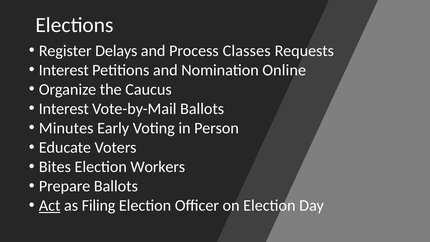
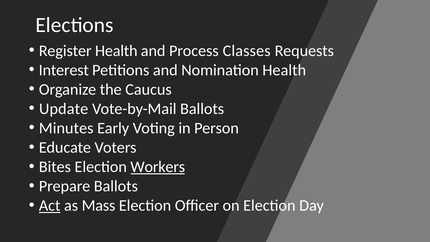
Register Delays: Delays -> Health (116, 51)
Nomination Online: Online -> Health (284, 70)
Interest: Interest -> Update (64, 109)
Workers underline: none -> present (158, 167)
Filing: Filing -> Mass (99, 206)
